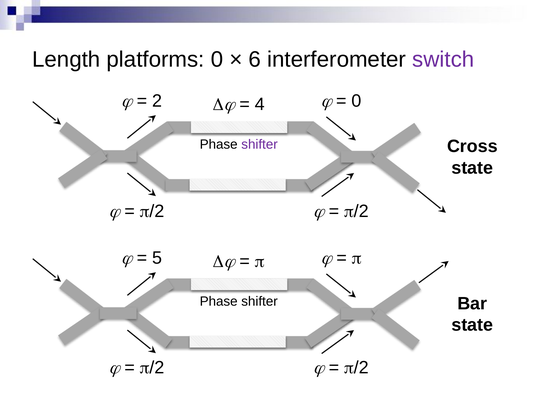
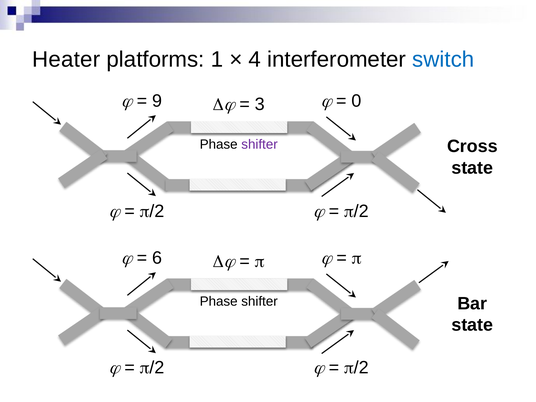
Length: Length -> Heater (66, 60)
platforms 0: 0 -> 1 (217, 60)
6: 6 -> 4 (255, 60)
switch colour: purple -> blue (443, 60)
2: 2 -> 9 (157, 101)
4: 4 -> 3 (260, 104)
5: 5 -> 6 (157, 258)
